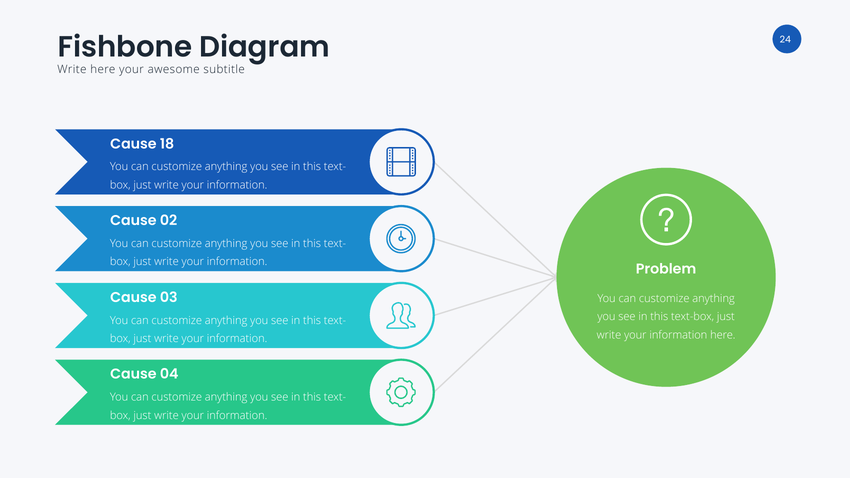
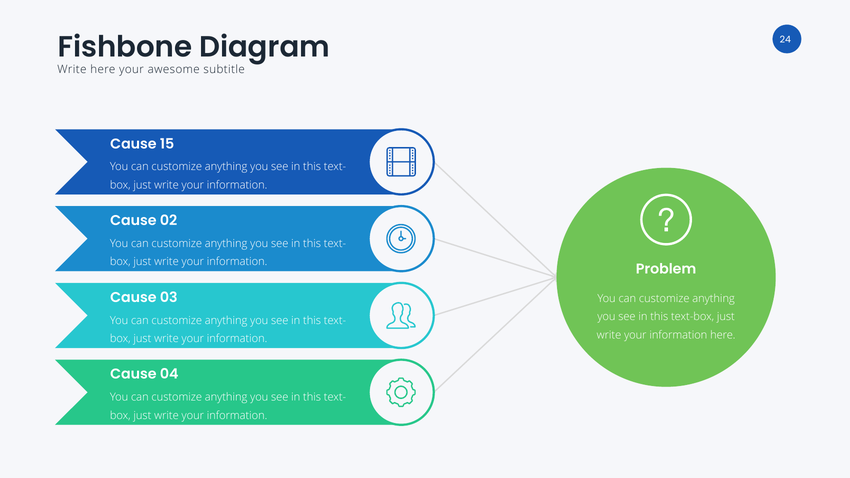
18: 18 -> 15 (167, 144)
